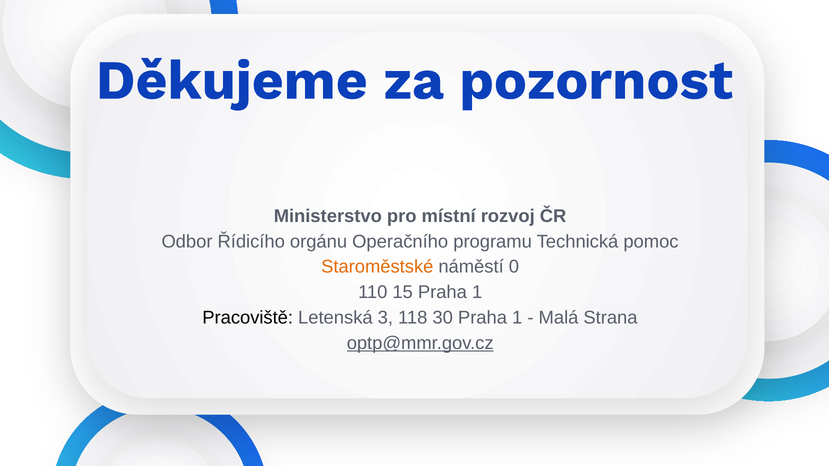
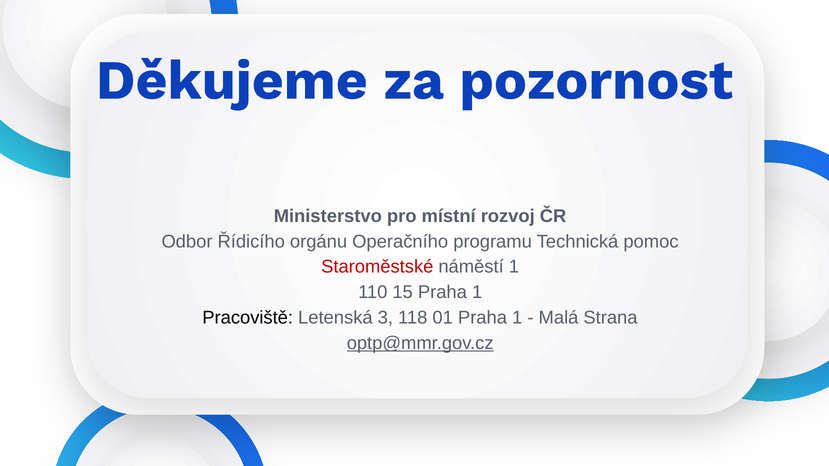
Staroměstské colour: orange -> red (377, 267)
náměstí 0: 0 -> 1 (514, 267)
30: 30 -> 01 (443, 318)
